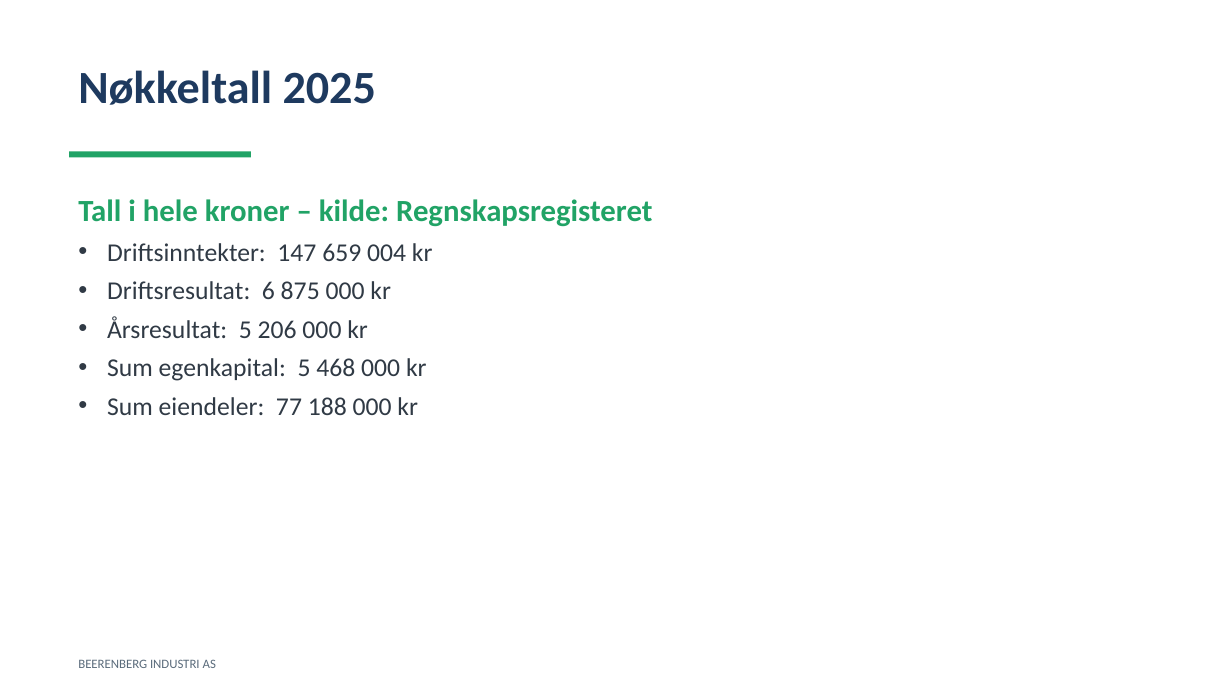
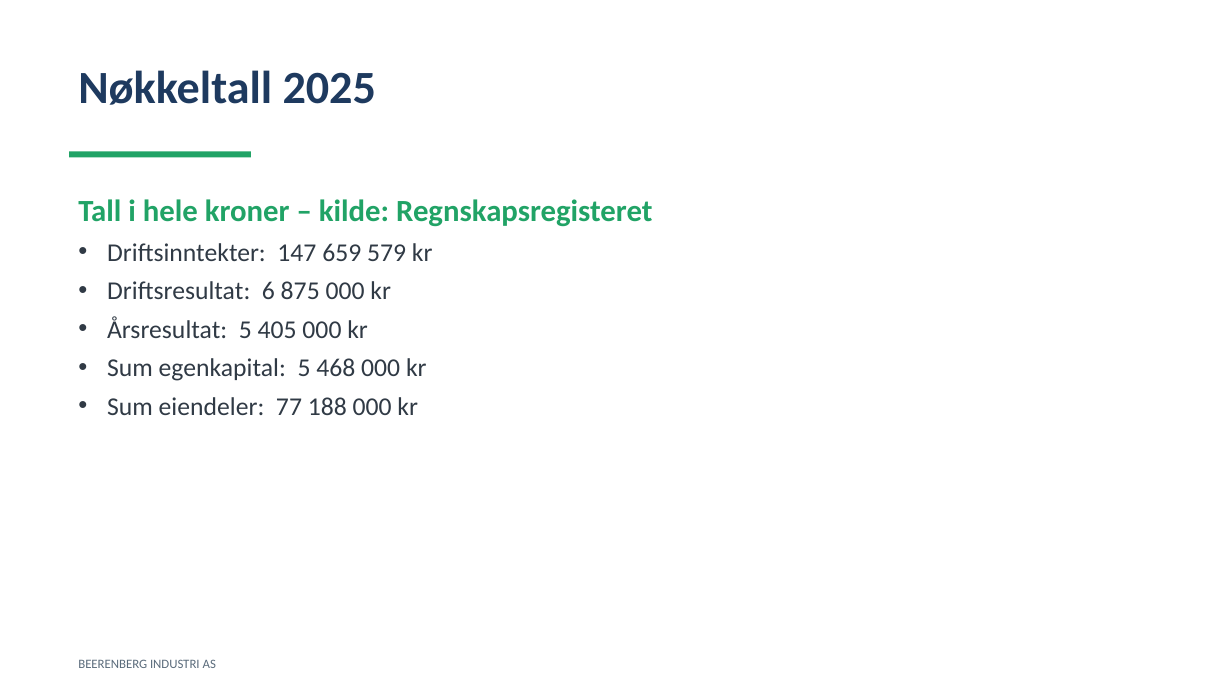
004: 004 -> 579 (387, 253)
206: 206 -> 405 (277, 330)
